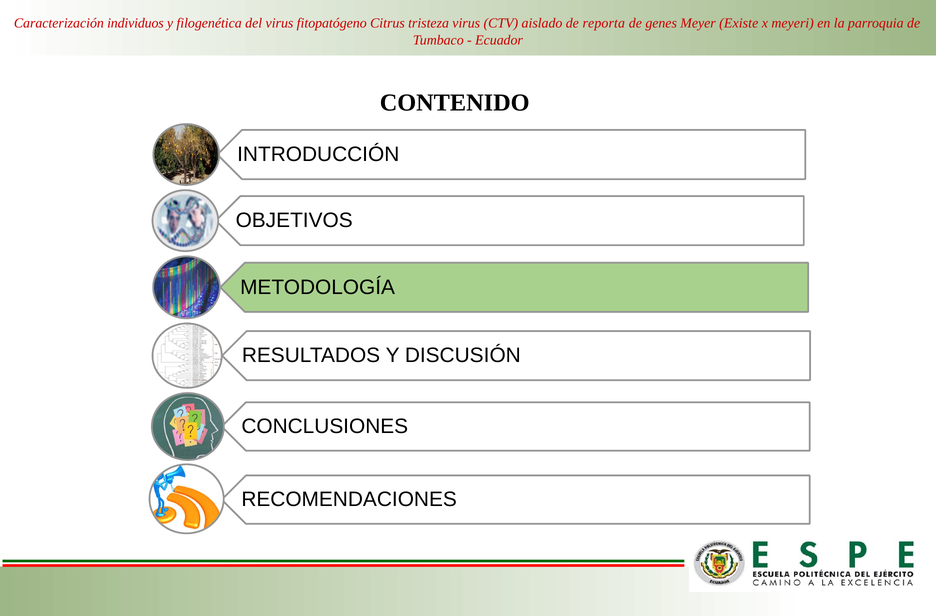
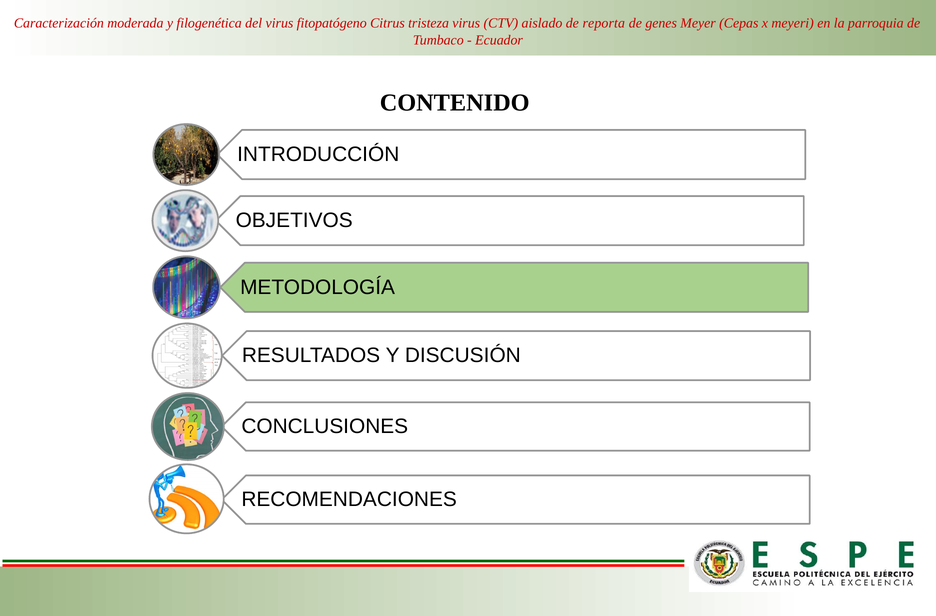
individuos: individuos -> moderada (135, 23)
Existe: Existe -> Cepas (739, 23)
